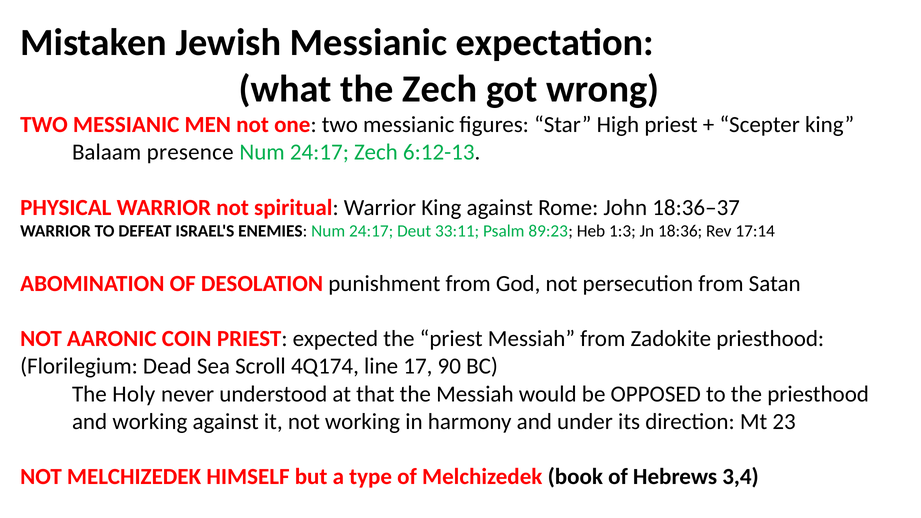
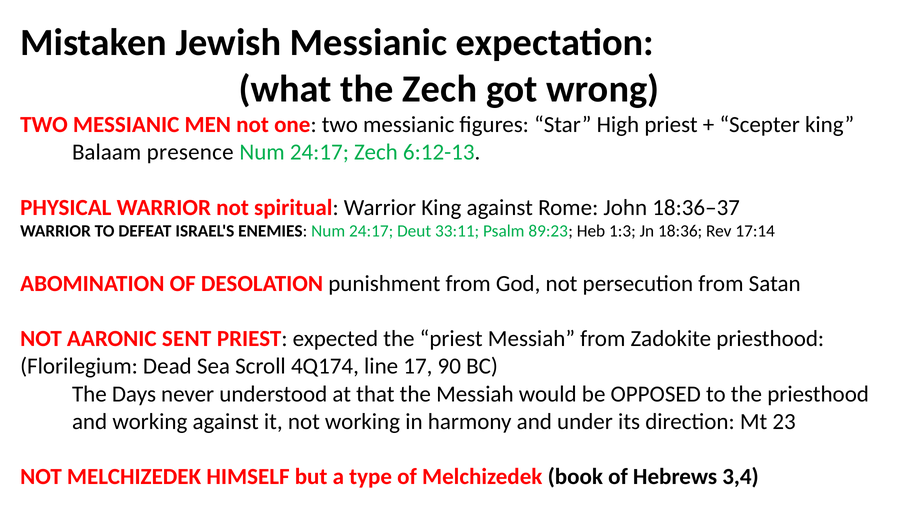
COIN: COIN -> SENT (187, 339)
Holy: Holy -> Days (134, 394)
